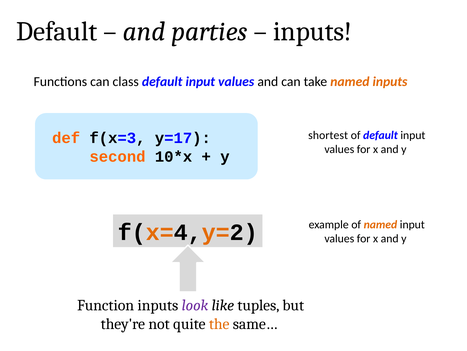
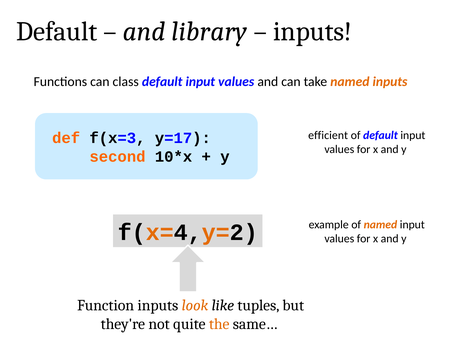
parties: parties -> library (209, 31)
shortest: shortest -> efficient (328, 135)
look colour: purple -> orange (195, 305)
